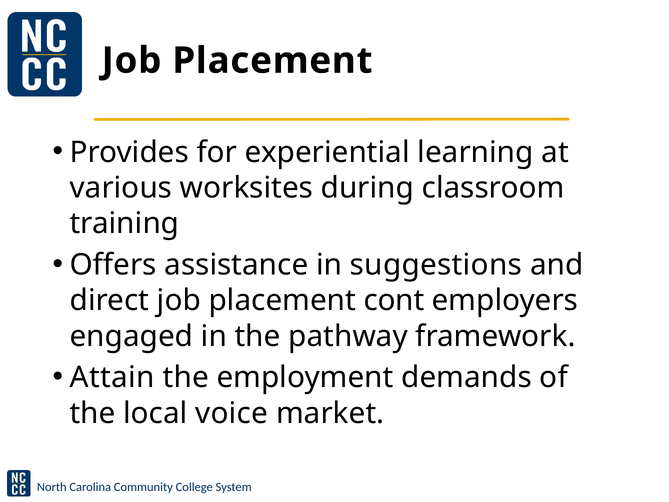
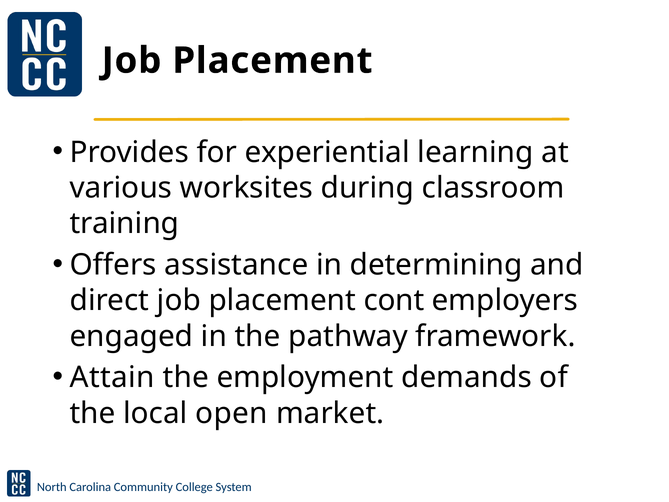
suggestions: suggestions -> determining (436, 265)
voice: voice -> open (232, 413)
